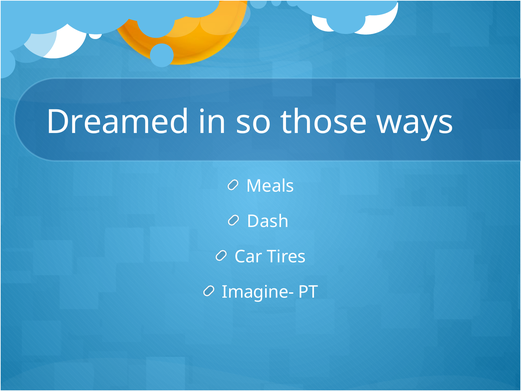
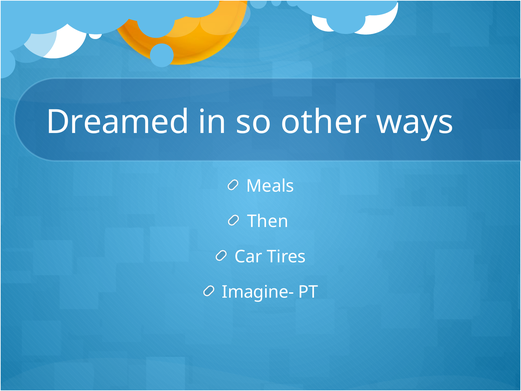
those: those -> other (324, 122)
Dash: Dash -> Then (268, 221)
